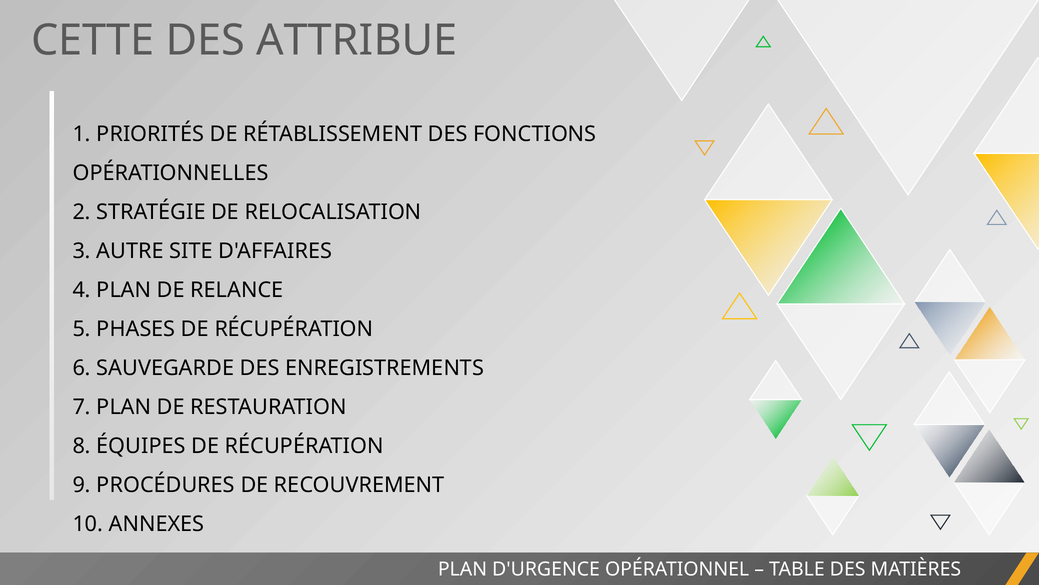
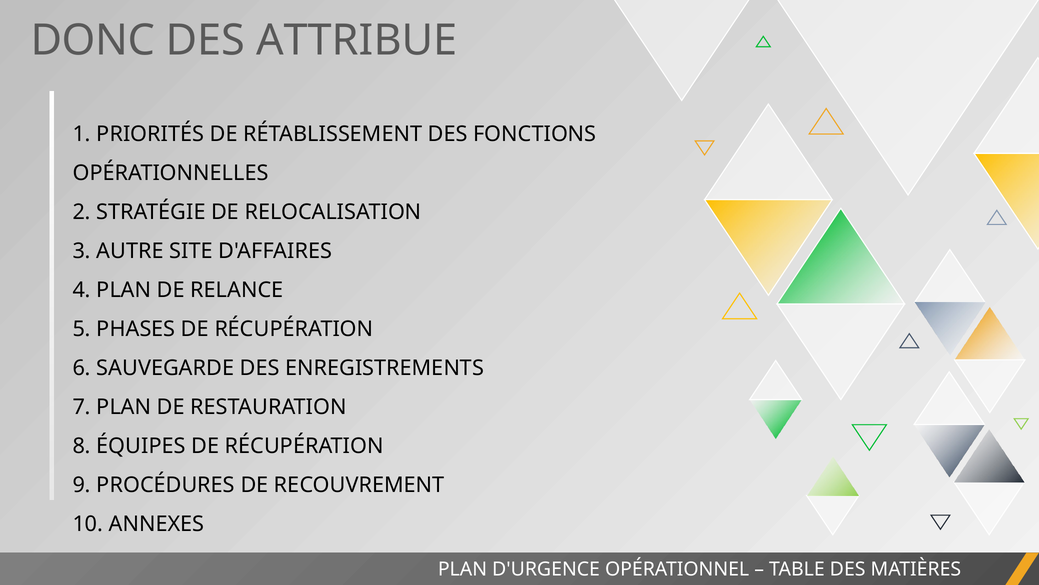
CETTE: CETTE -> DONC (93, 41)
